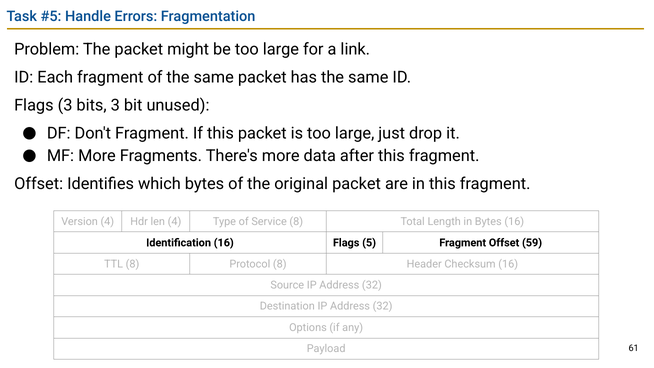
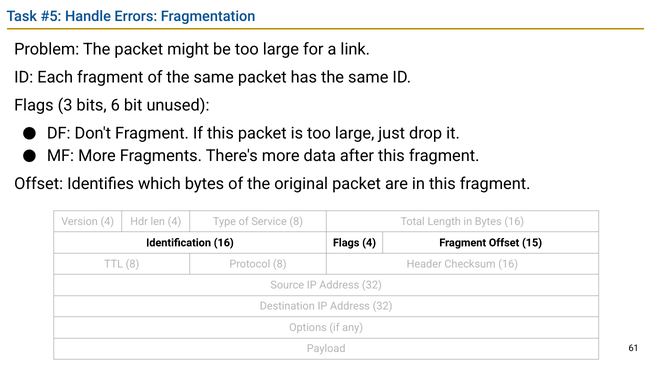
bits 3: 3 -> 6 (115, 105)
Flags 5: 5 -> 4 (369, 243)
59: 59 -> 15 (532, 243)
